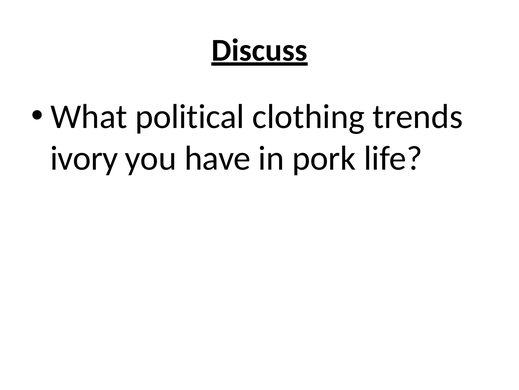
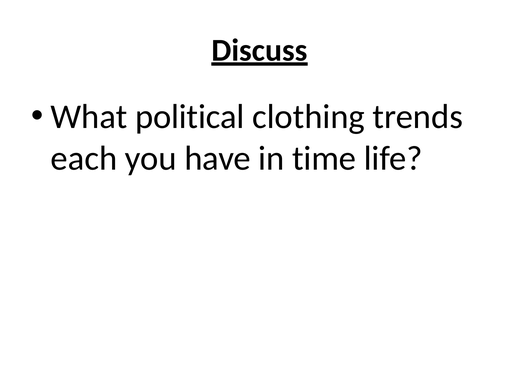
ivory: ivory -> each (84, 158)
pork: pork -> time (324, 158)
